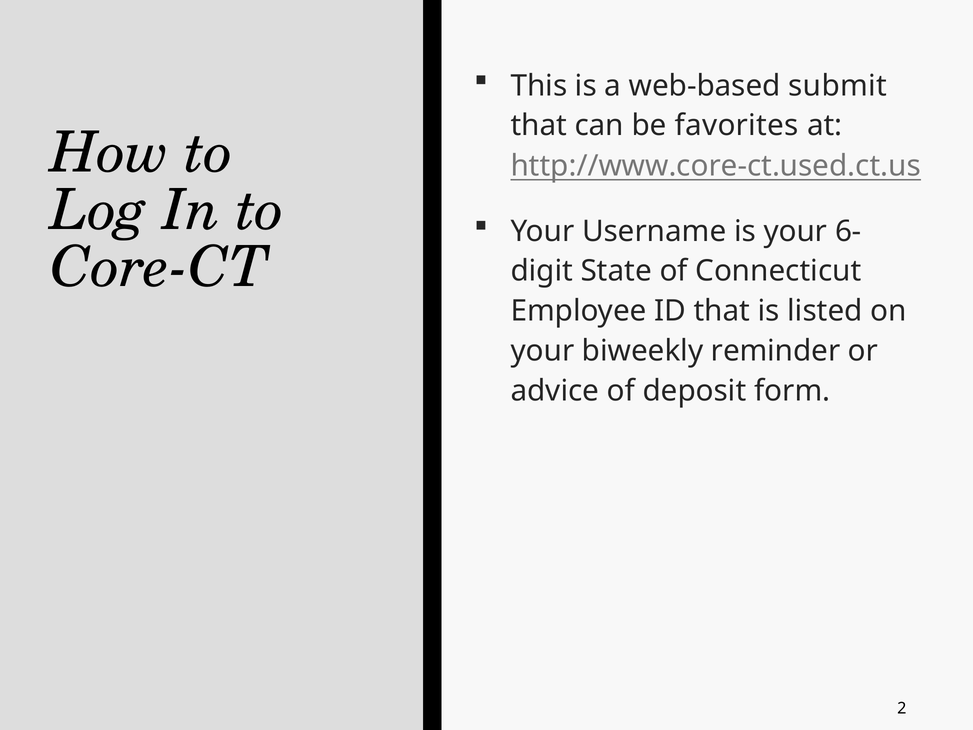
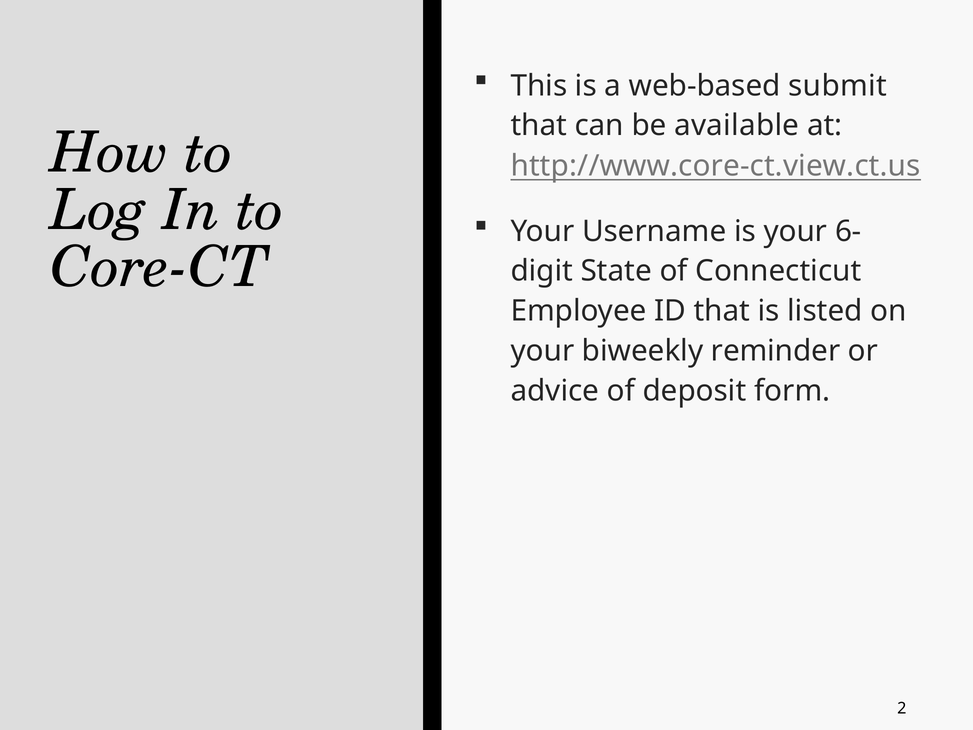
favorites: favorites -> available (737, 126)
http://www.core-ct.used.ct.us: http://www.core-ct.used.ct.us -> http://www.core-ct.view.ct.us (716, 166)
